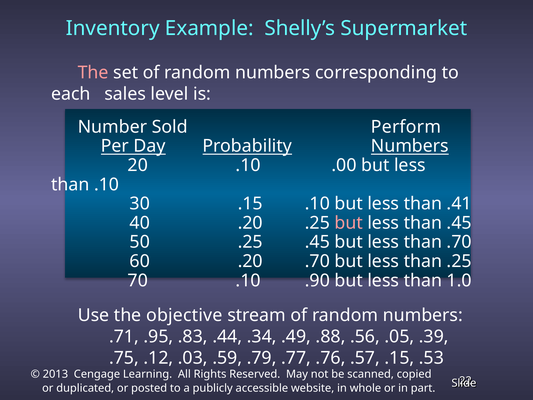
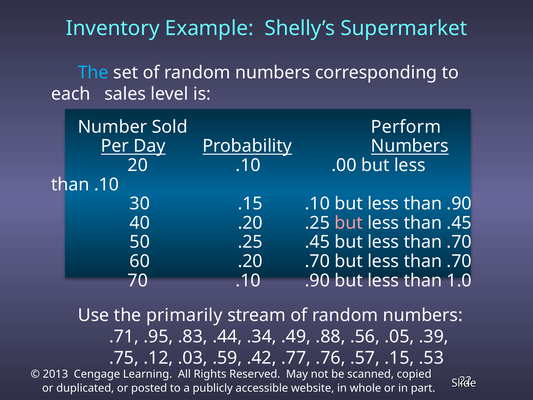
The colour: pink -> light blue (93, 72)
than .41: .41 -> .90 (459, 204)
.25: .25 -> .70 (459, 261)
objective: objective -> primarily (184, 315)
.79: .79 -> .42 (262, 358)
